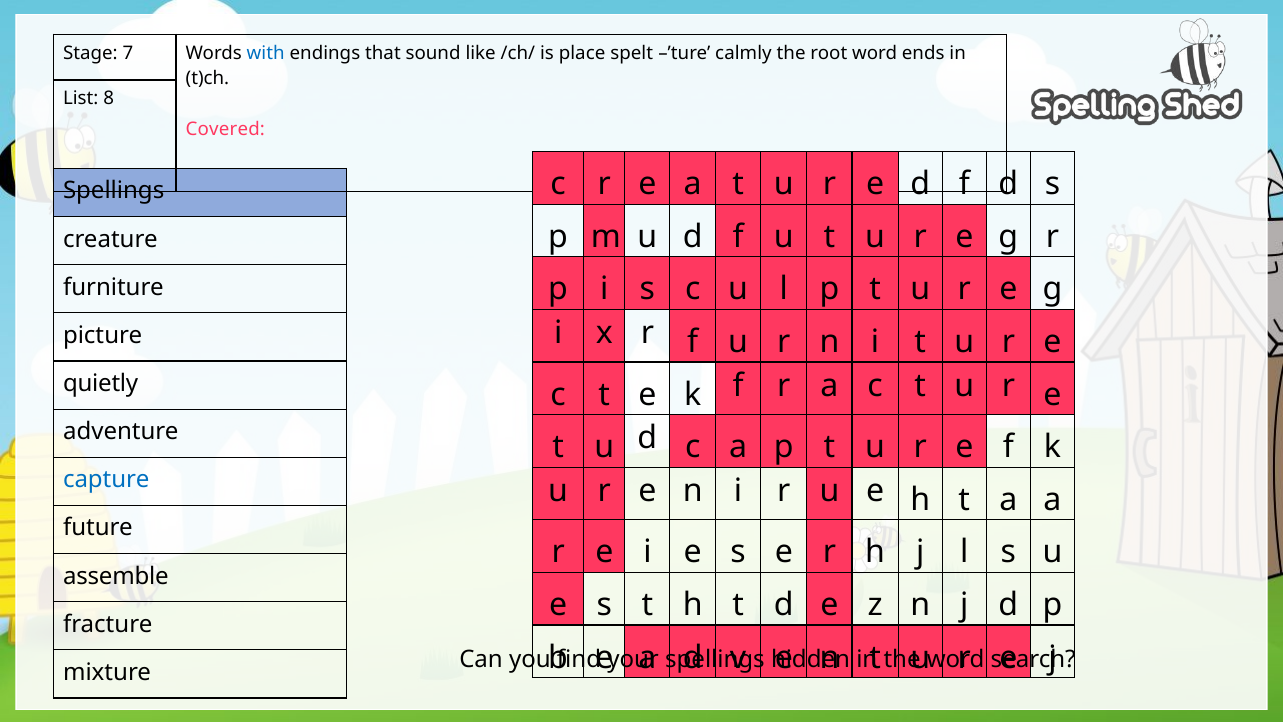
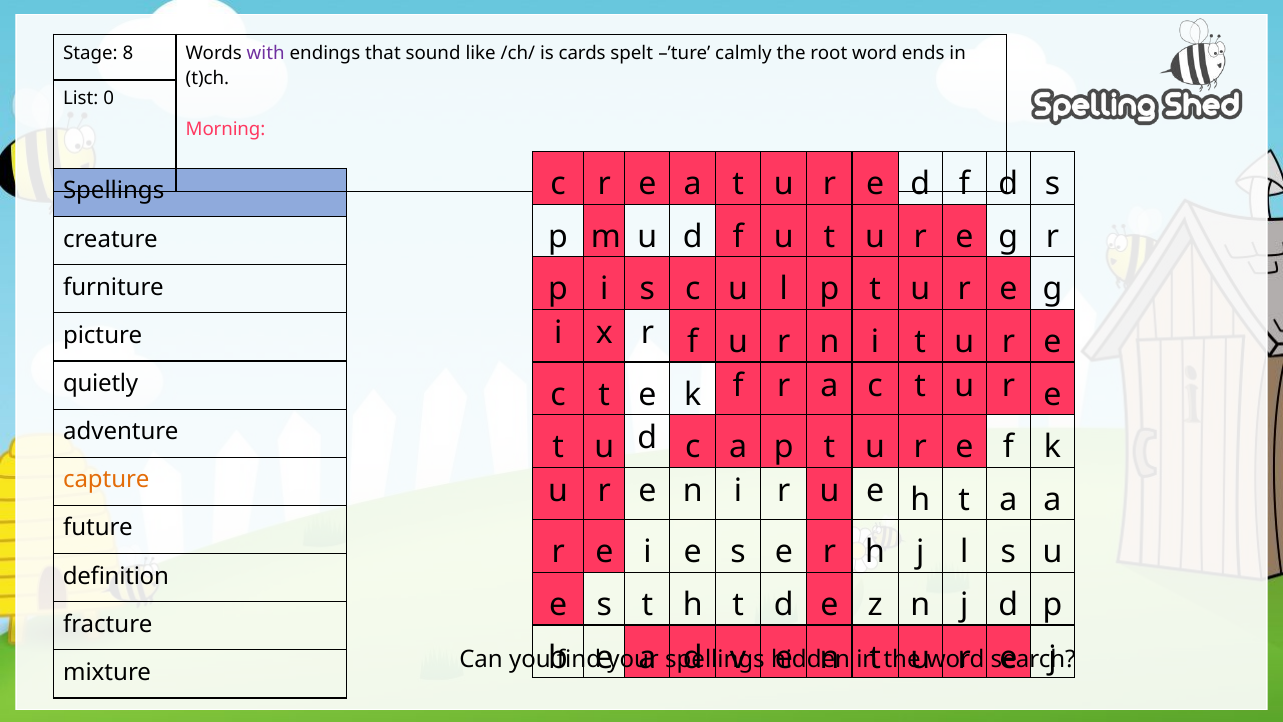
7: 7 -> 8 (128, 53)
with colour: blue -> purple (266, 53)
place: place -> cards (582, 53)
8: 8 -> 0 (109, 99)
Covered: Covered -> Morning (226, 129)
capture colour: blue -> orange (106, 480)
assemble: assemble -> definition (116, 576)
